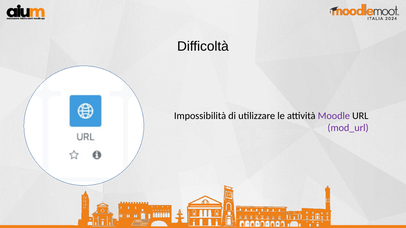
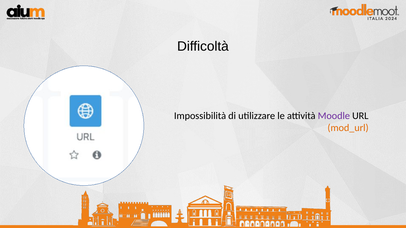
mod_url colour: purple -> orange (348, 128)
